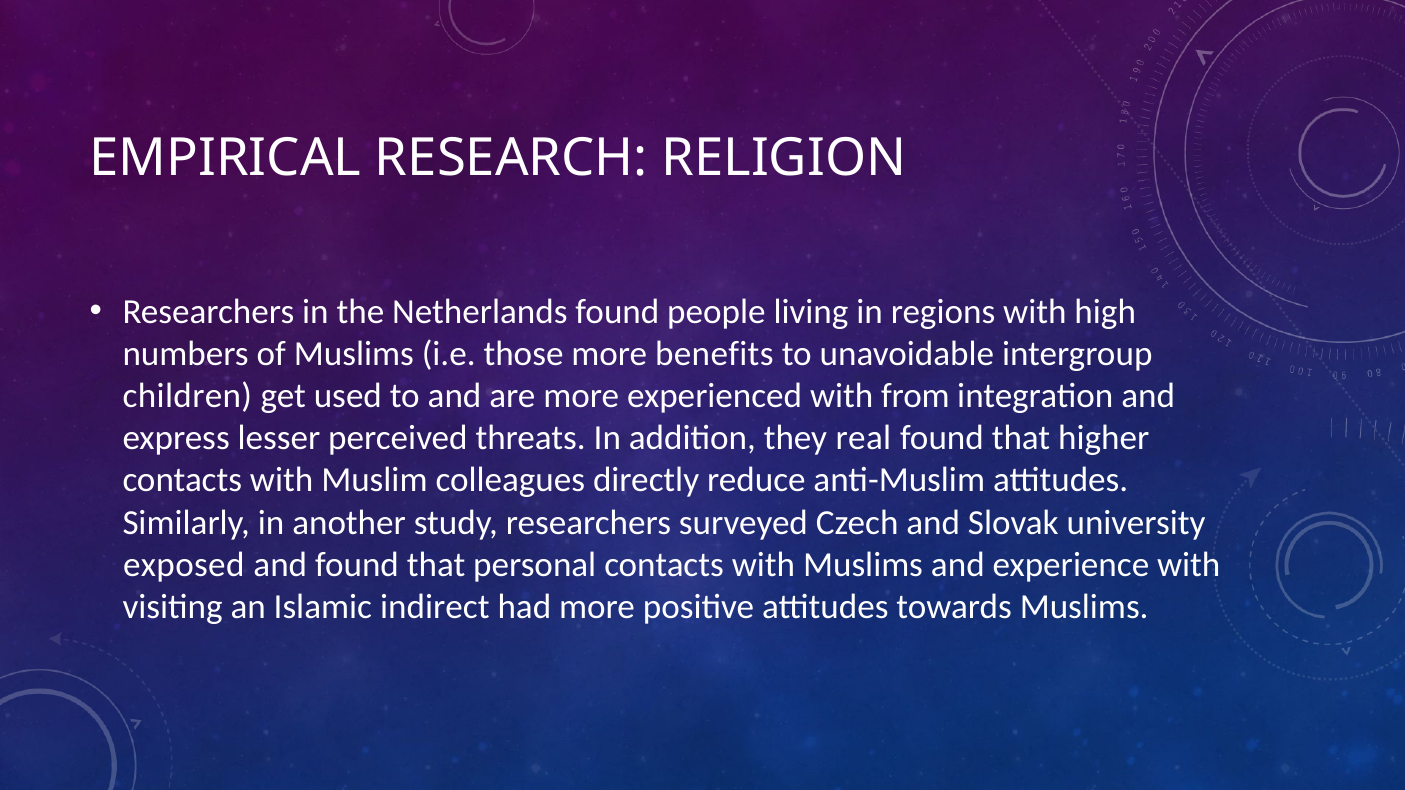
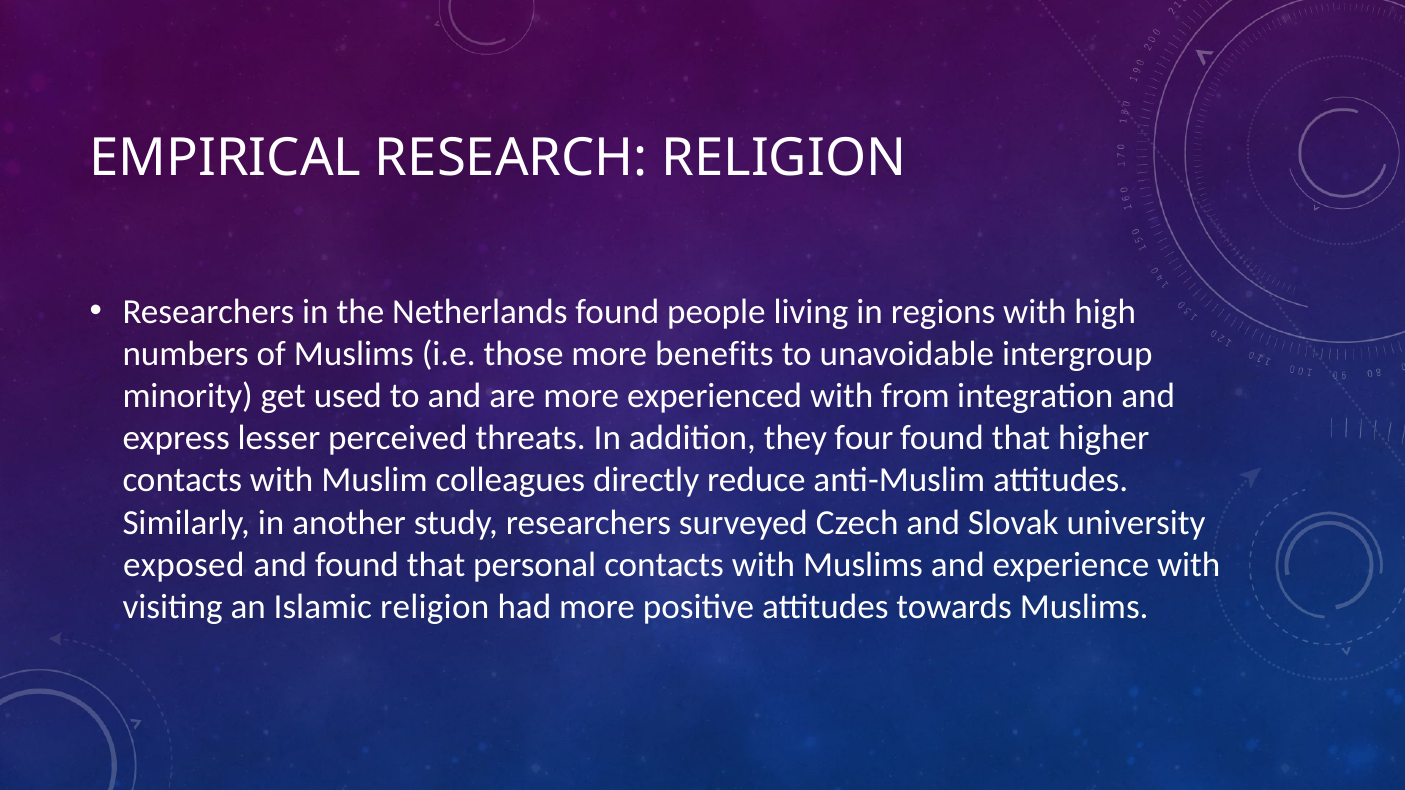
children: children -> minority (188, 396)
real: real -> four (864, 438)
Islamic indirect: indirect -> religion (435, 607)
